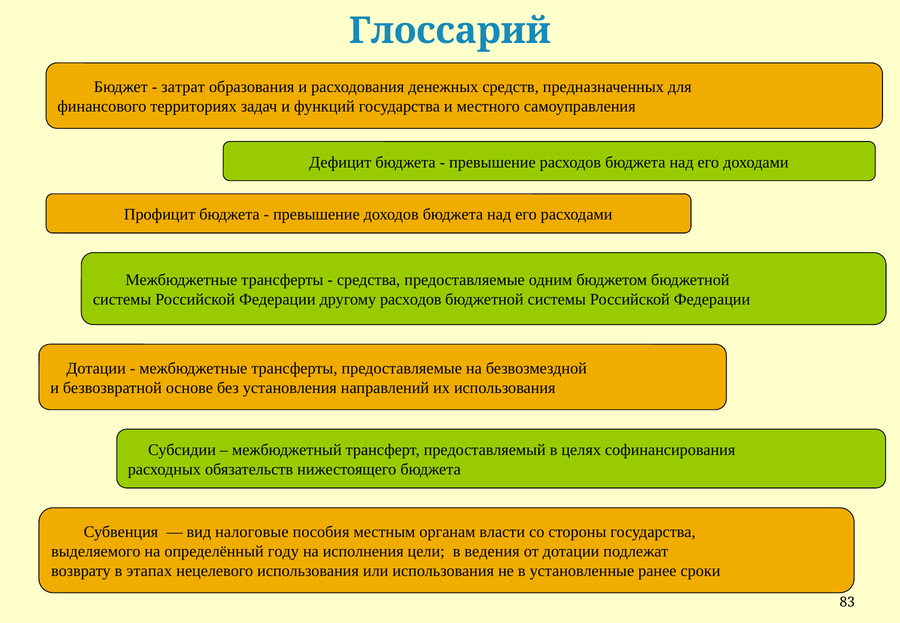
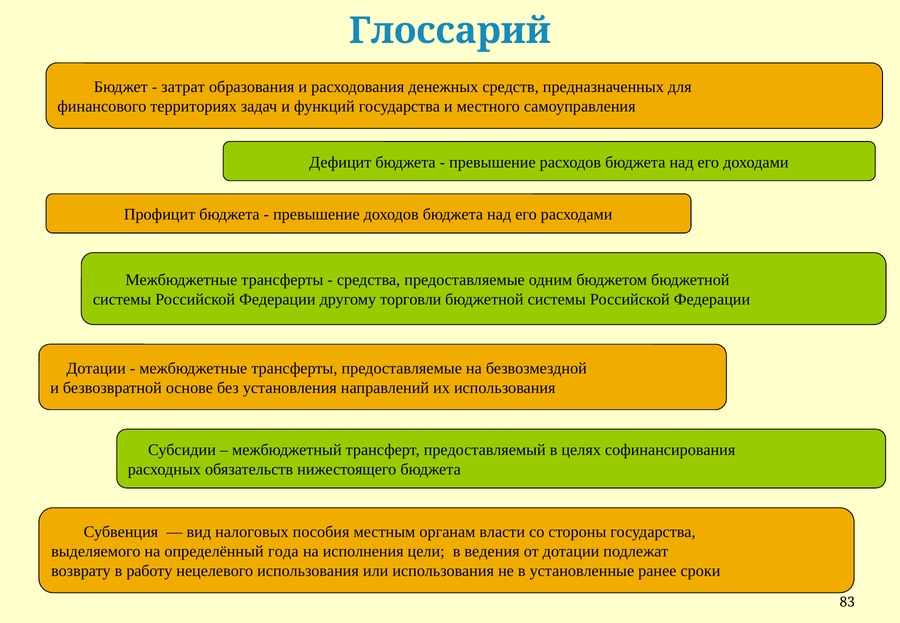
другому расходов: расходов -> торговли (411, 299)
налоговые: налоговые -> налоговых (252, 532)
году: году -> года (283, 551)
этапах: этапах -> работу (149, 571)
